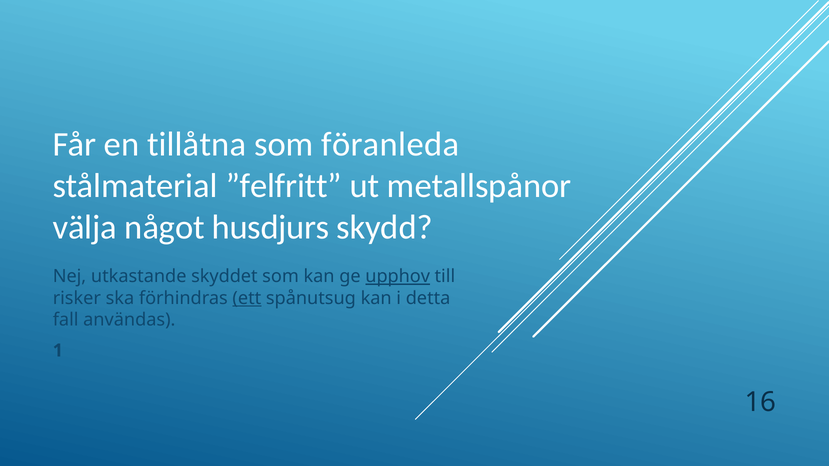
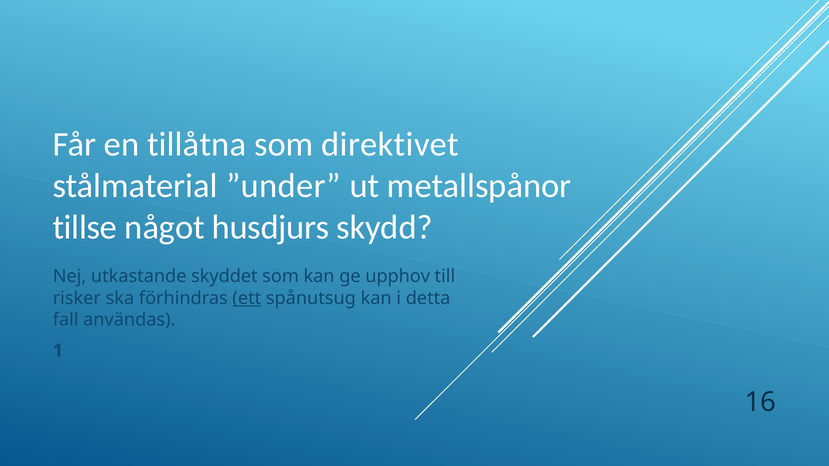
föranleda: föranleda -> direktivet (390, 144)
”felfritt: ”felfritt -> ”under (283, 186)
välja: välja -> tillse (85, 227)
upphov underline: present -> none (398, 277)
